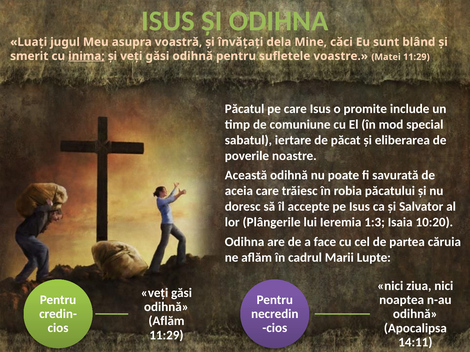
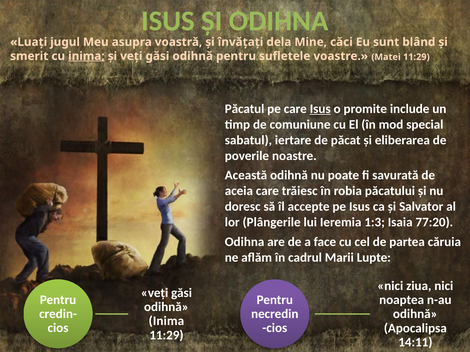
Isus underline: none -> present (320, 109)
10:20: 10:20 -> 77:20 (434, 223)
Aflăm: Aflăm -> Inima (166, 321)
